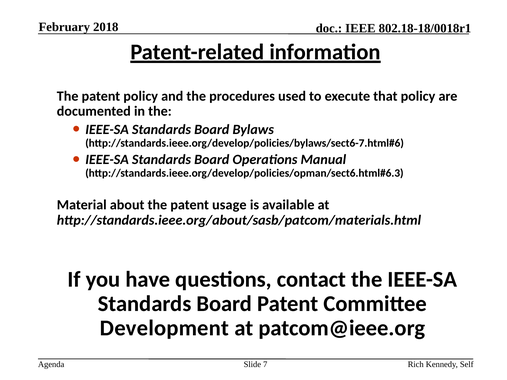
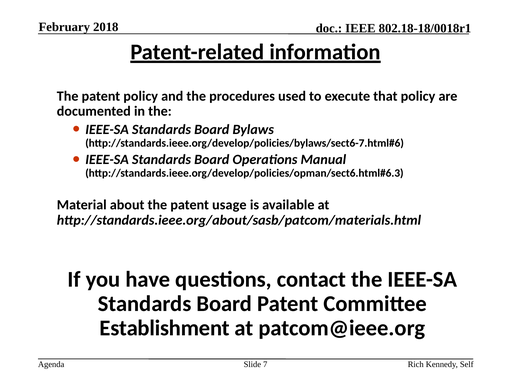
Development: Development -> Establishment (165, 328)
